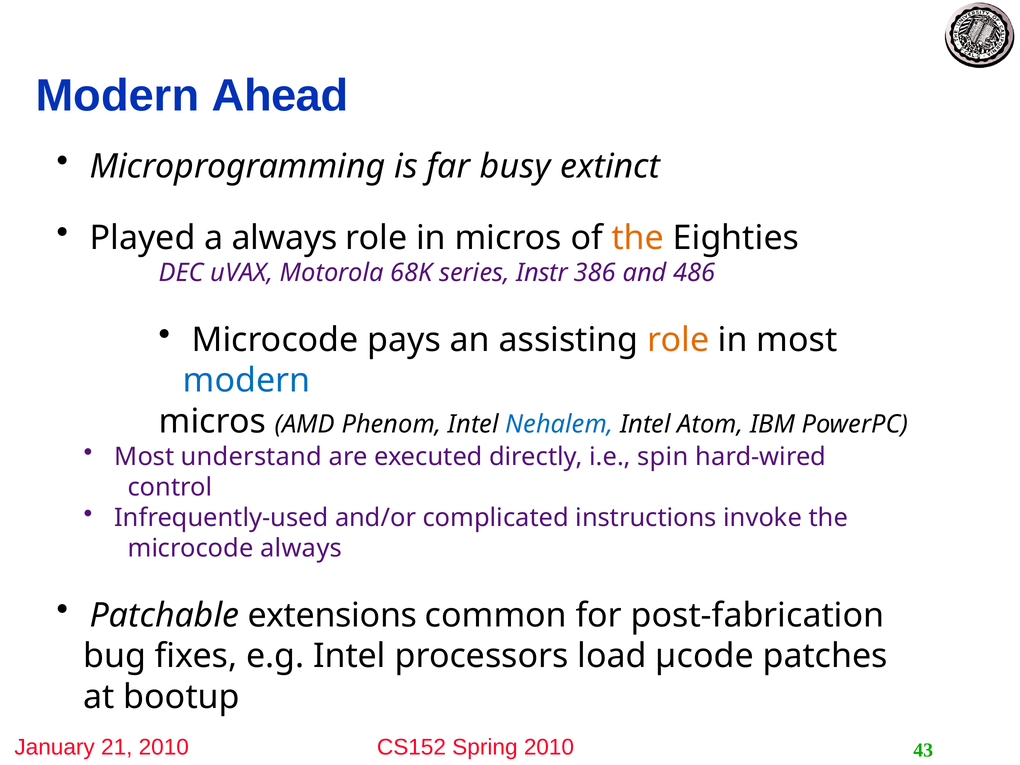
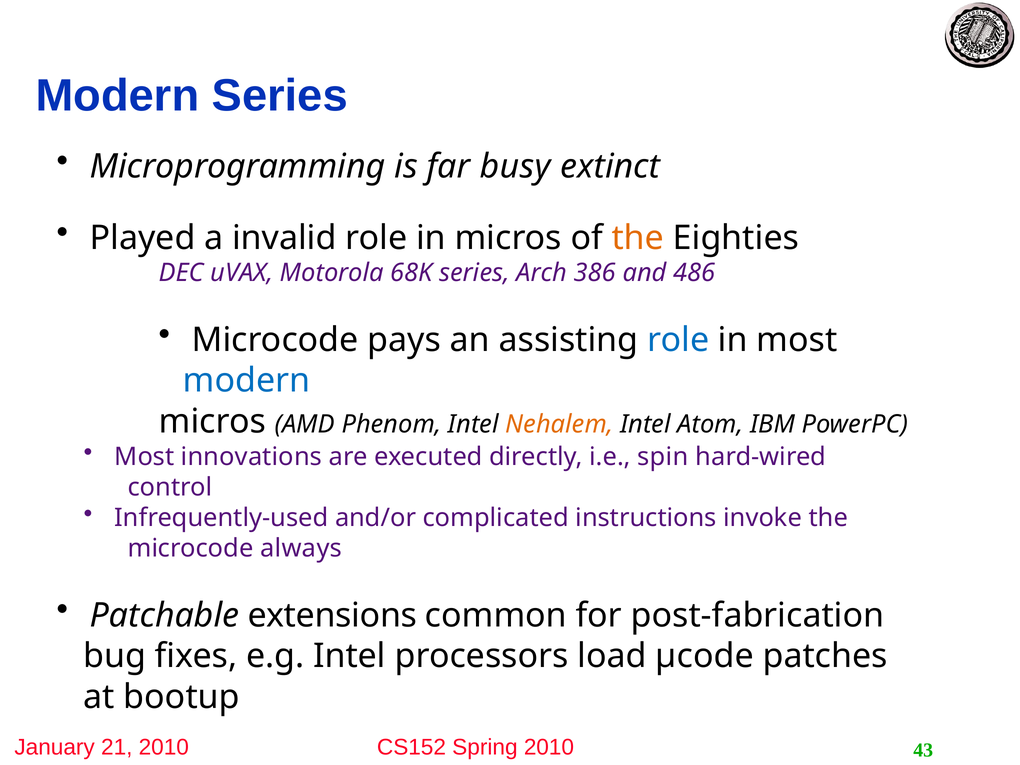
Modern Ahead: Ahead -> Series (280, 96)
a always: always -> invalid (284, 238)
Instr: Instr -> Arch (542, 273)
role colour: orange -> blue (678, 340)
Nehalem colour: blue -> orange (559, 424)
understand: understand -> innovations (252, 457)
